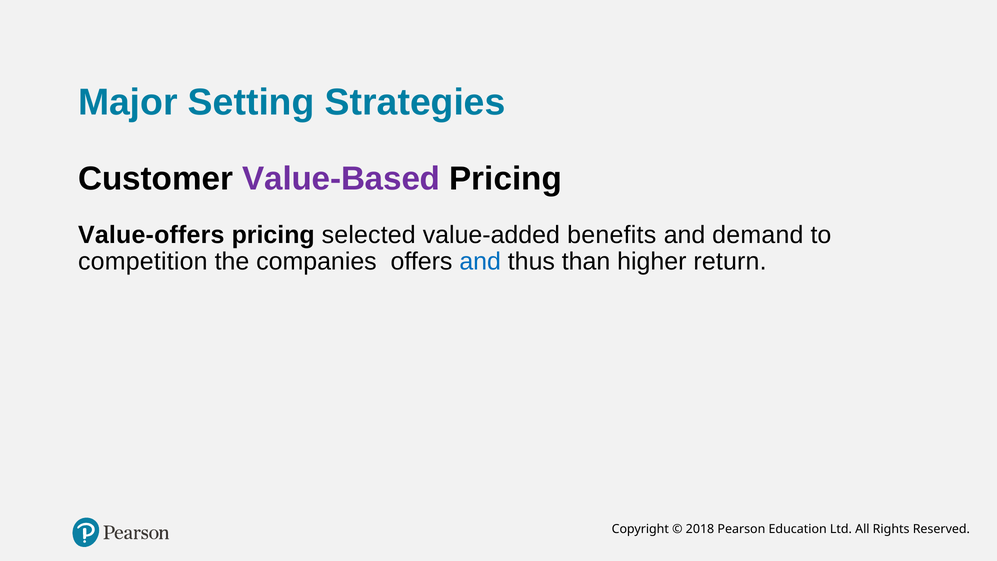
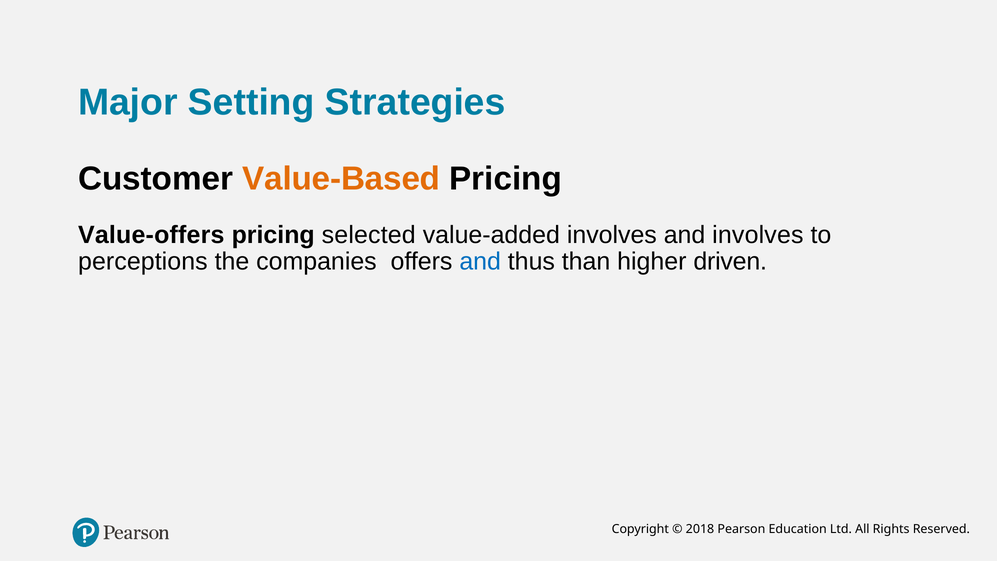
Value-Based colour: purple -> orange (341, 179)
value-added benefits: benefits -> involves (612, 235)
and demand: demand -> involves (758, 235)
competition: competition -> perceptions (143, 262)
return: return -> driven (730, 262)
